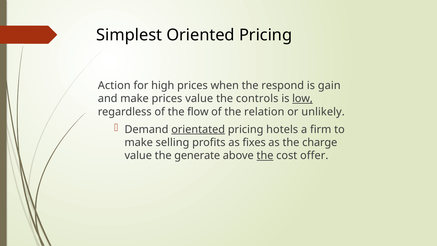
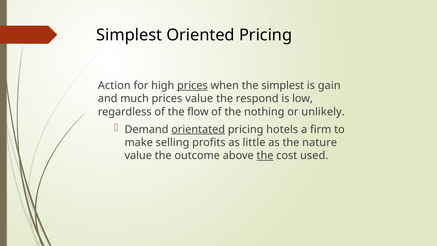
prices underline: none -> present (192, 85)
the respond: respond -> simplest (283, 85)
and make: make -> much (135, 99)
controls: controls -> respond (257, 99)
low underline: present -> none (303, 99)
relation: relation -> nothing (264, 112)
fixes: fixes -> little (254, 142)
charge: charge -> nature (320, 142)
generate: generate -> outcome (197, 156)
offer: offer -> used (314, 156)
